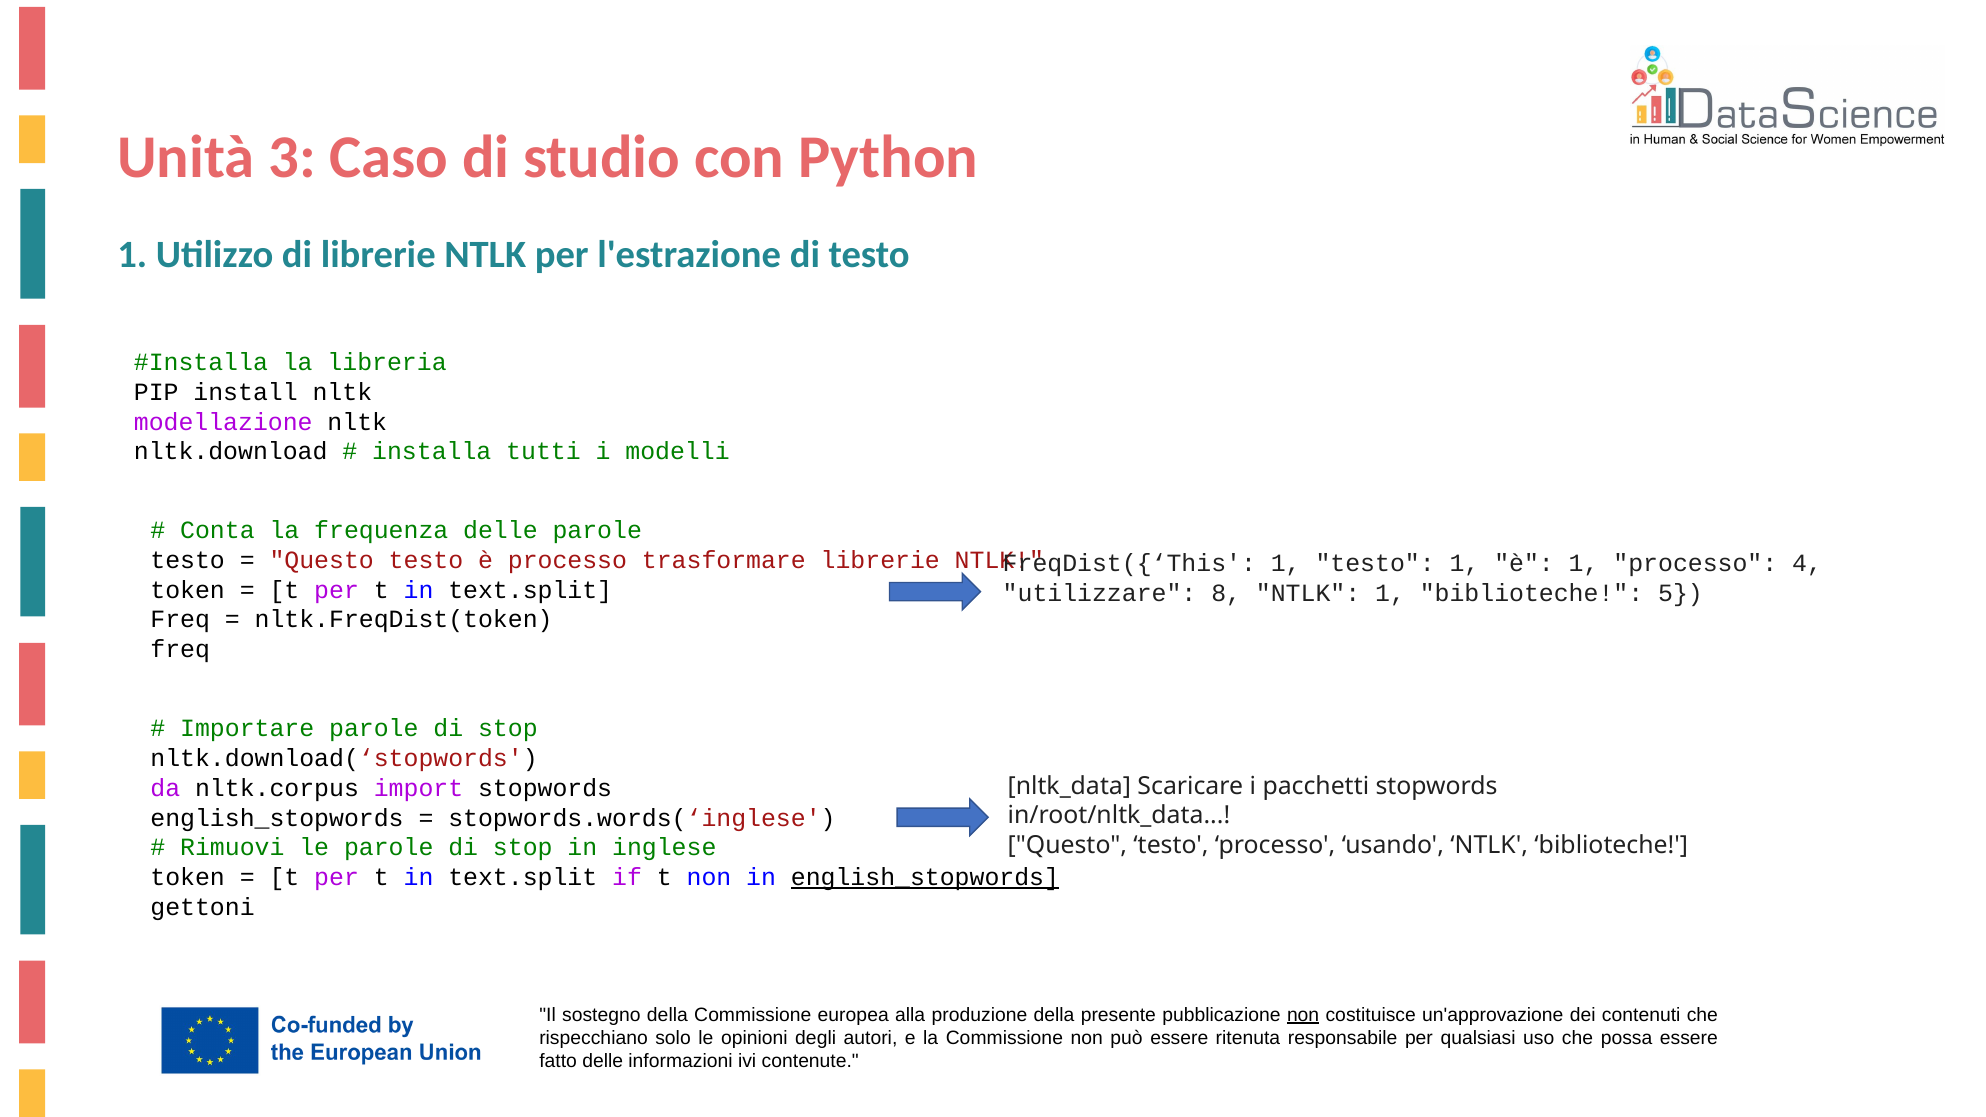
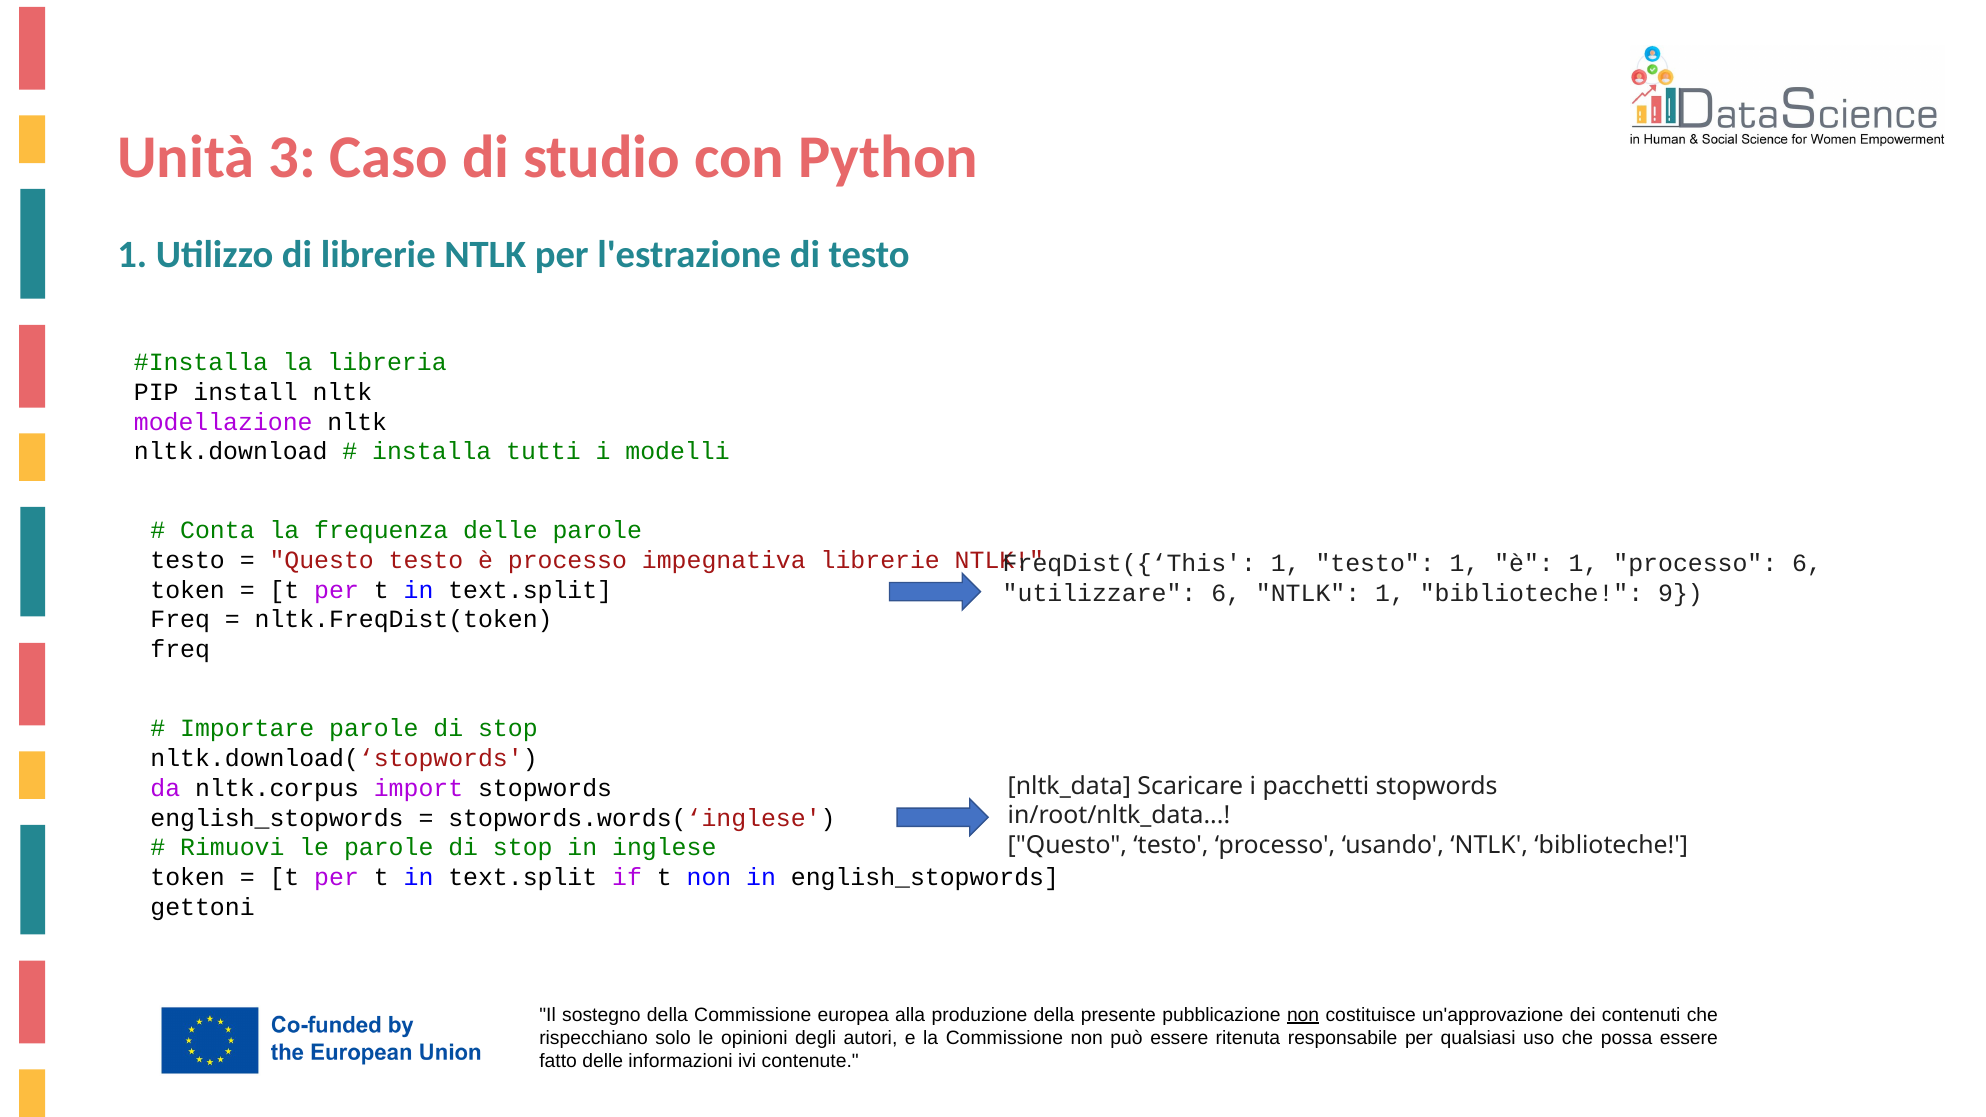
trasformare: trasformare -> impegnativa (724, 560)
processo 4: 4 -> 6 (1807, 563)
utilizzare 8: 8 -> 6 (1226, 593)
5: 5 -> 9 (1680, 593)
english_stopwords underline: present -> none (925, 878)
